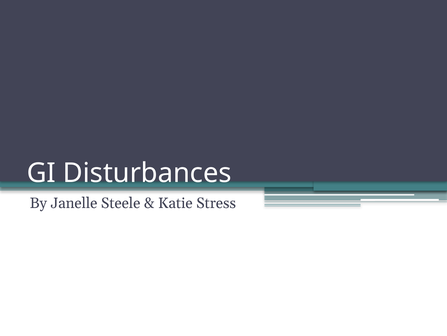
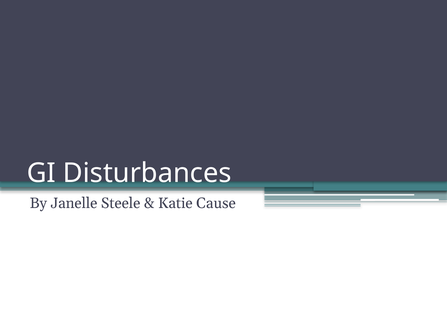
Stress: Stress -> Cause (216, 203)
